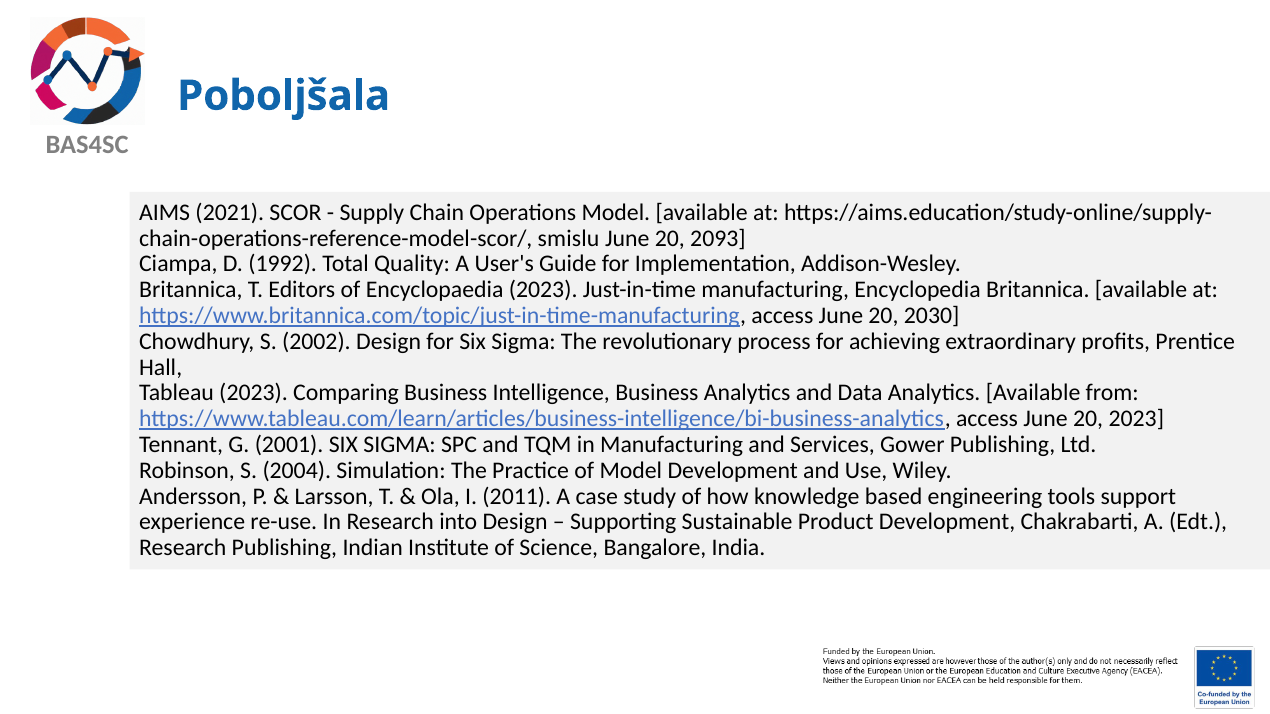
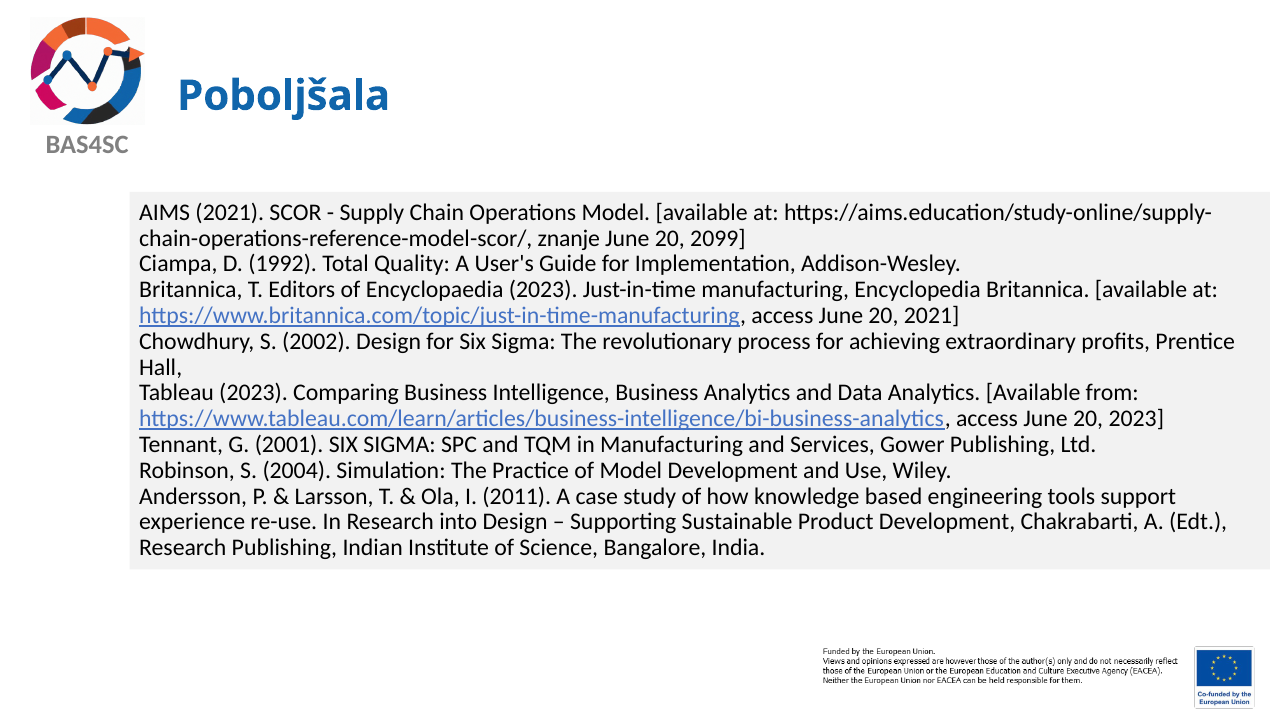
smislu: smislu -> znanje (569, 238)
2093: 2093 -> 2099 (718, 238)
20 2030: 2030 -> 2021 (932, 316)
